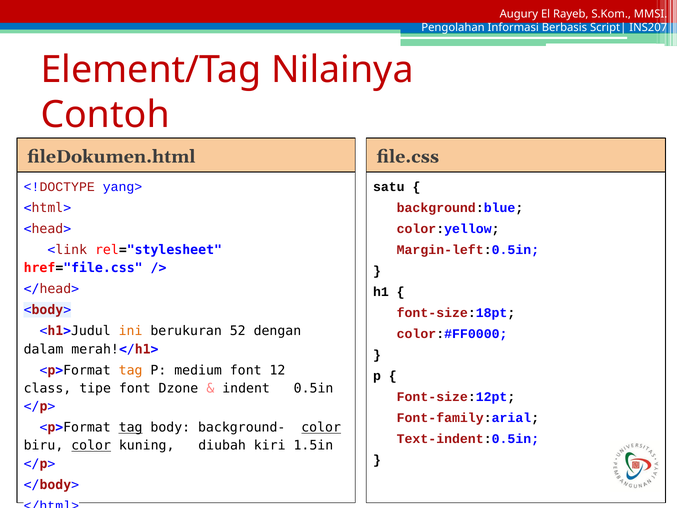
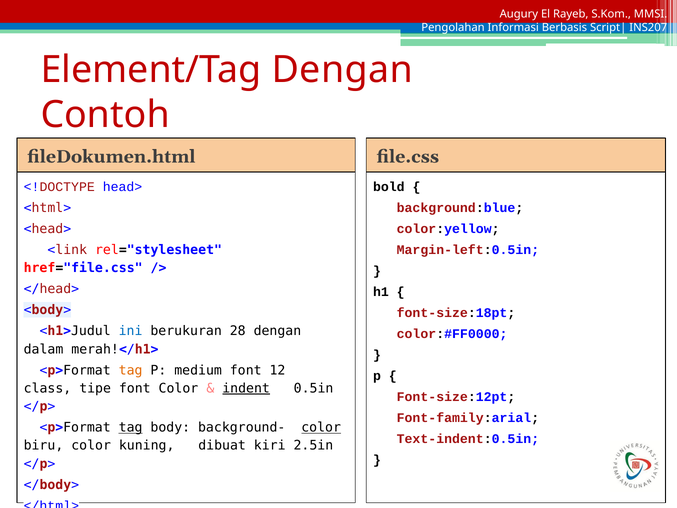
Element/Tag Nilainya: Nilainya -> Dengan (342, 70)
yang>: yang> -> head> (123, 187)
satu: satu -> bold (389, 187)
ini colour: orange -> blue (131, 331)
52: 52 -> 28 (238, 331)
font Dzone: Dzone -> Color (178, 388)
indent underline: none -> present (246, 388)
color underline: present -> none (91, 445)
diubah: diubah -> dibuat (222, 445)
1.5in: 1.5in -> 2.5in (313, 445)
